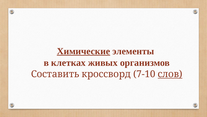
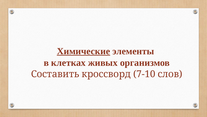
слов underline: present -> none (170, 74)
